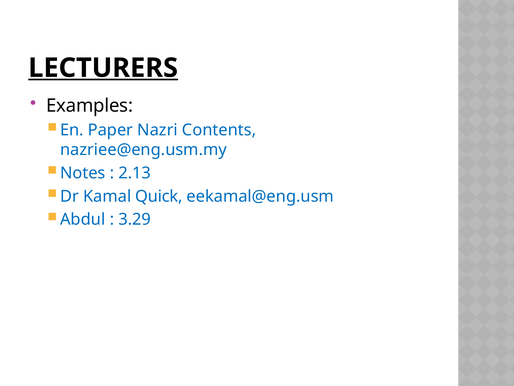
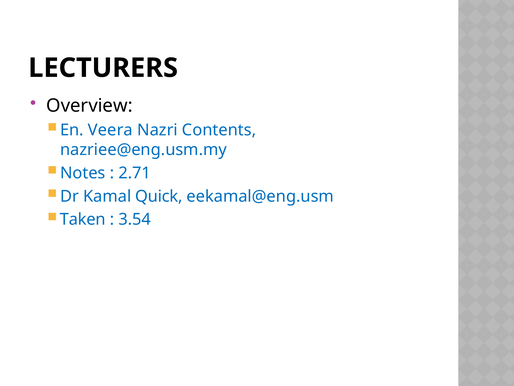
LECTURERS underline: present -> none (103, 68)
Examples: Examples -> Overview (89, 105)
Paper: Paper -> Veera (110, 130)
2.13: 2.13 -> 2.71 (135, 173)
Abdul: Abdul -> Taken (83, 219)
3.29: 3.29 -> 3.54 (135, 219)
